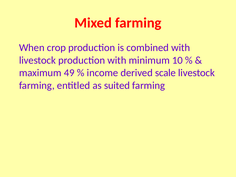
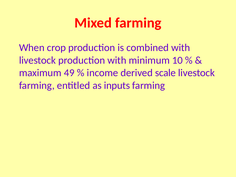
suited: suited -> inputs (117, 85)
